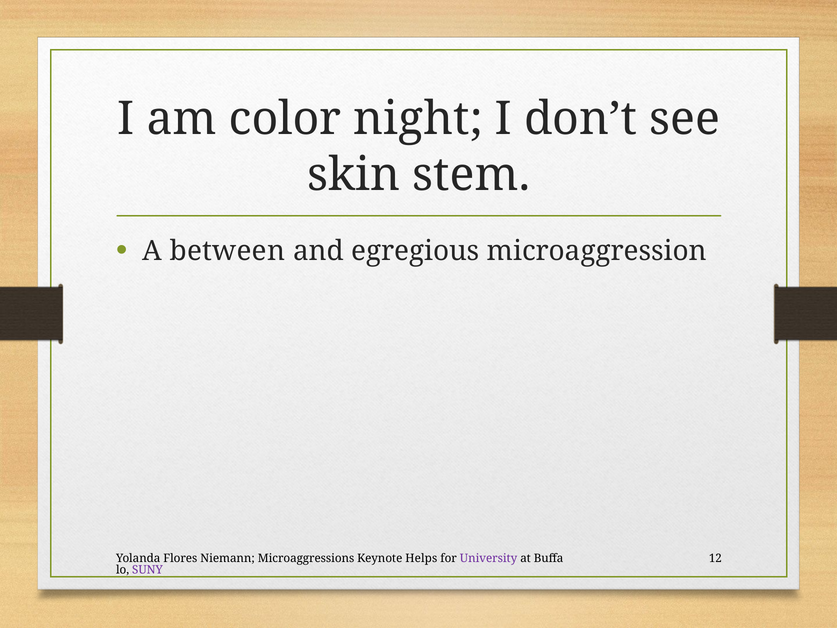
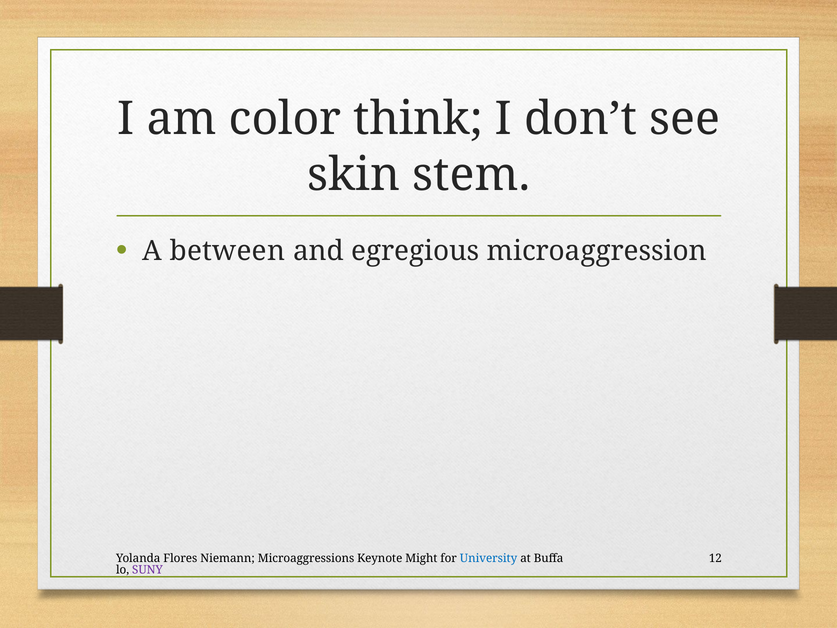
night: night -> think (418, 119)
Helps: Helps -> Might (421, 558)
University colour: purple -> blue (489, 558)
